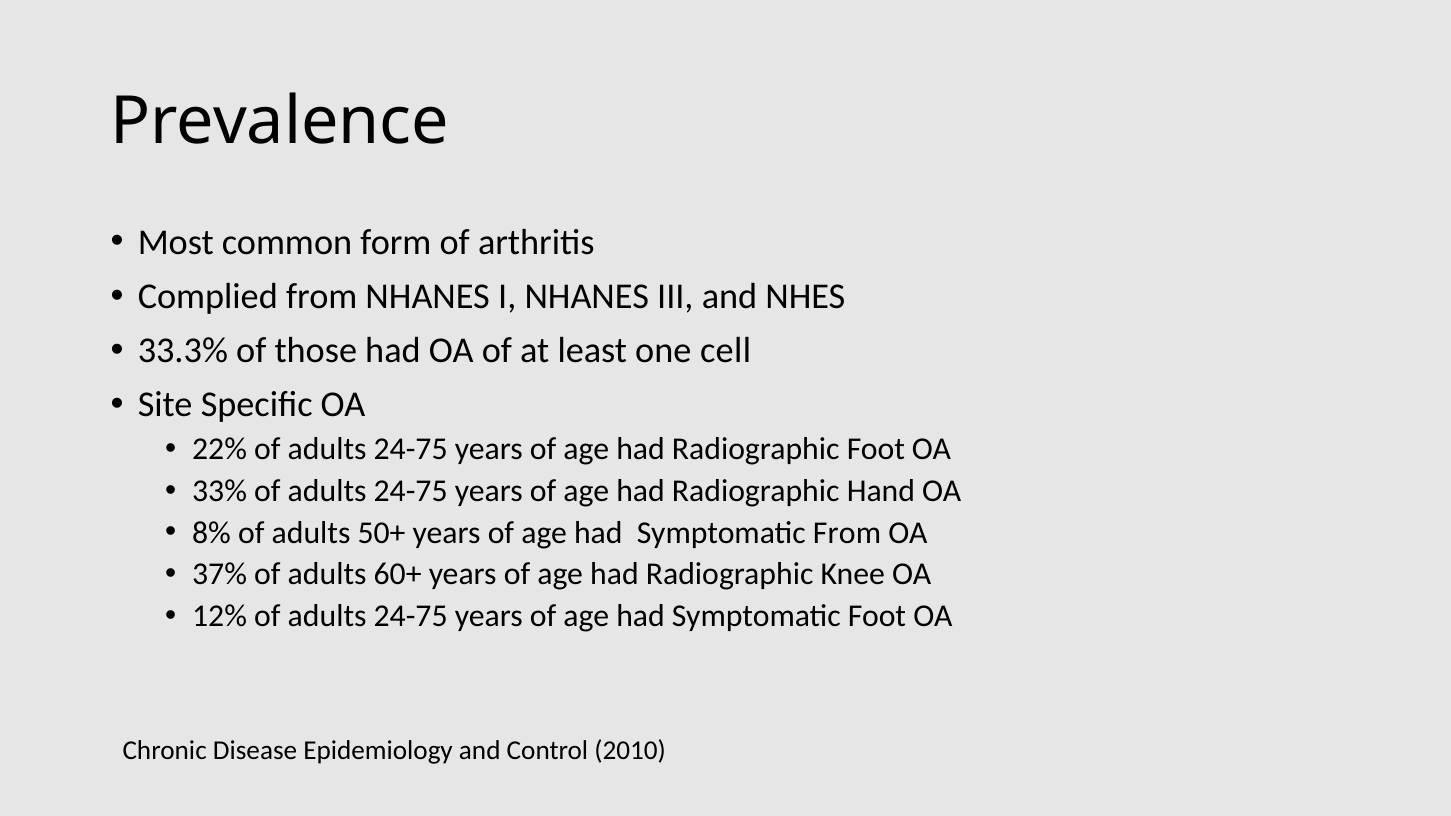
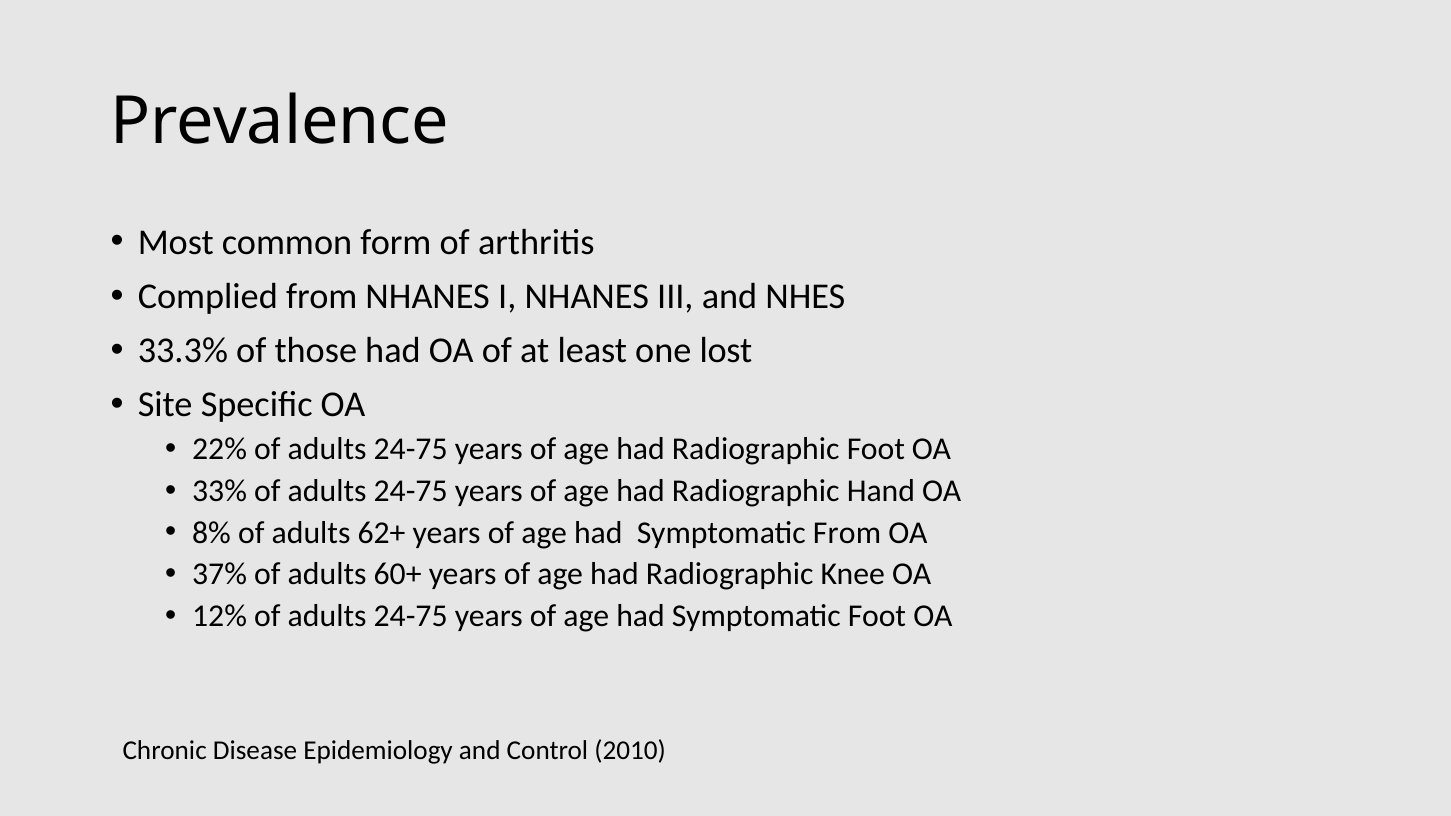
cell: cell -> lost (726, 351)
50+: 50+ -> 62+ (382, 533)
